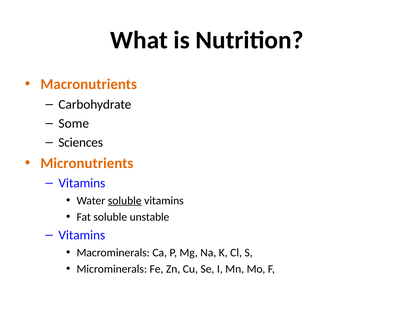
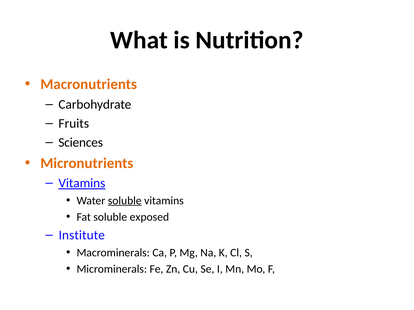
Some: Some -> Fruits (74, 124)
Vitamins underline: none -> present (82, 183)
unstable: unstable -> exposed (149, 217)
Vitamins: Vitamins -> Institute (82, 236)
